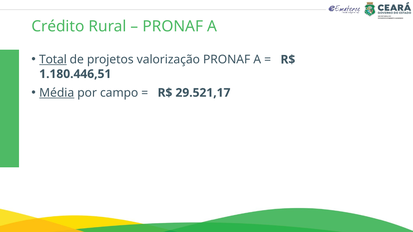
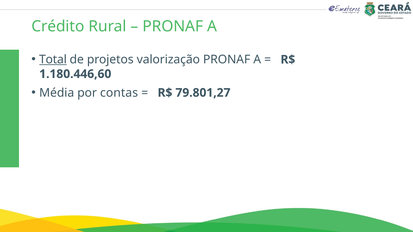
1.180.446,51: 1.180.446,51 -> 1.180.446,60 (75, 74)
Média underline: present -> none (57, 93)
campo: campo -> contas (119, 93)
29.521,17: 29.521,17 -> 79.801,27 (203, 93)
